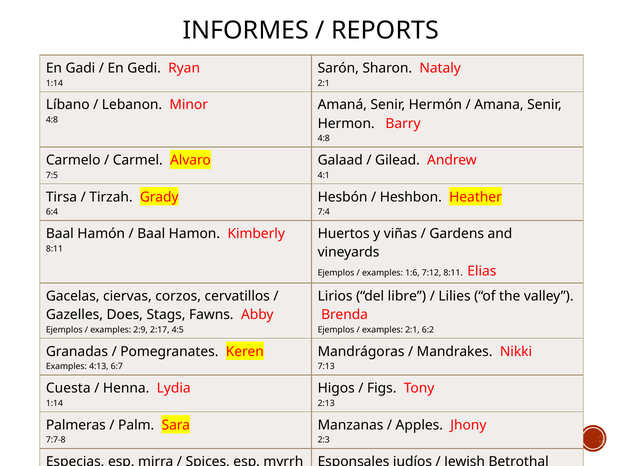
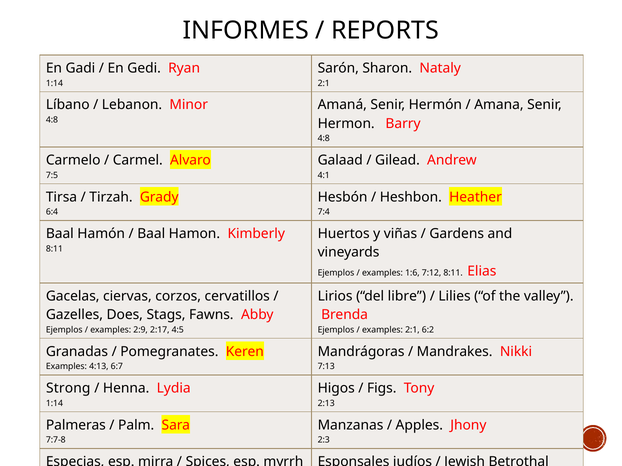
Cuesta: Cuesta -> Strong (68, 389)
